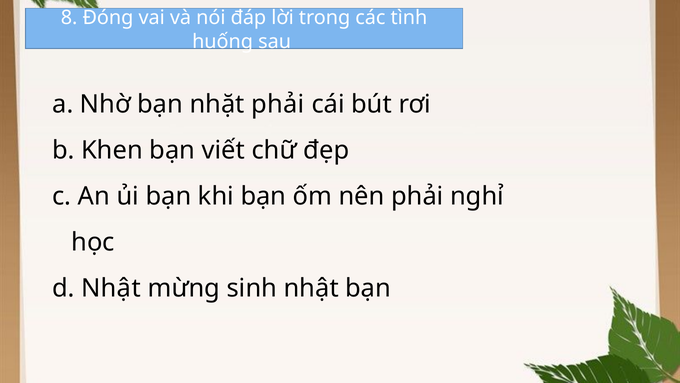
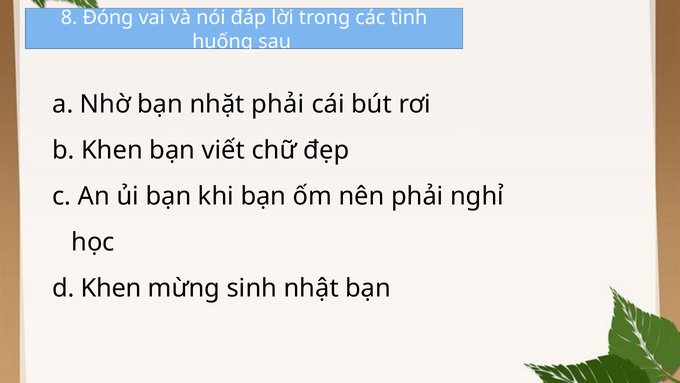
Nhật: Nhật -> Khen (111, 288)
